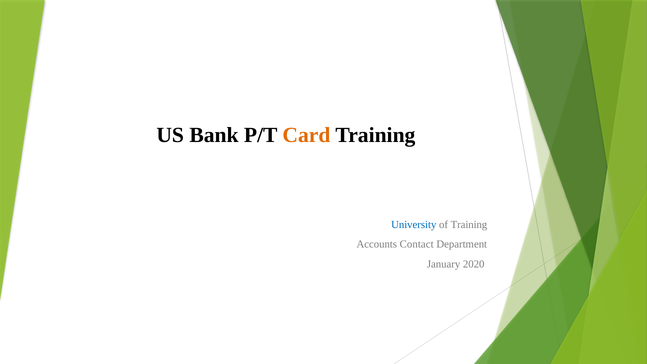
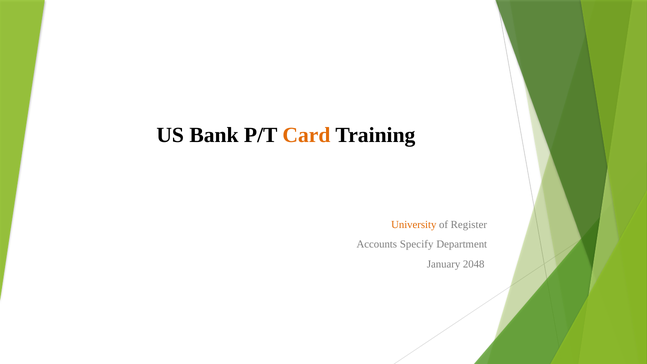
University colour: blue -> orange (414, 225)
of Training: Training -> Register (469, 225)
Contact: Contact -> Specify (417, 244)
2020: 2020 -> 2048 (474, 264)
